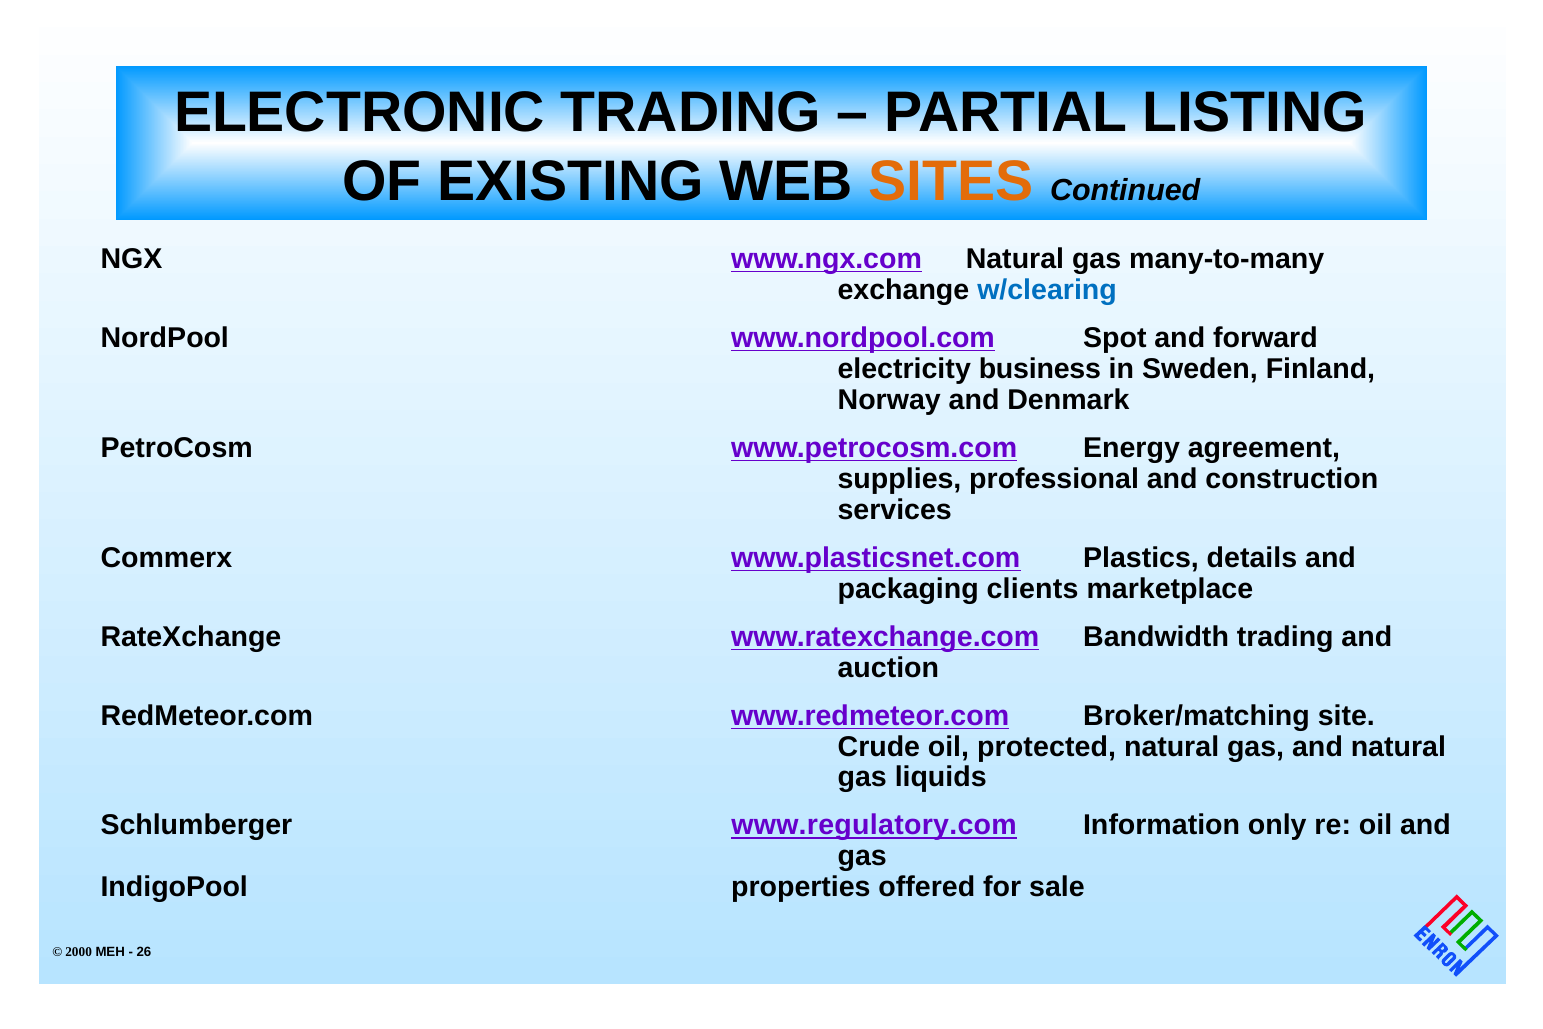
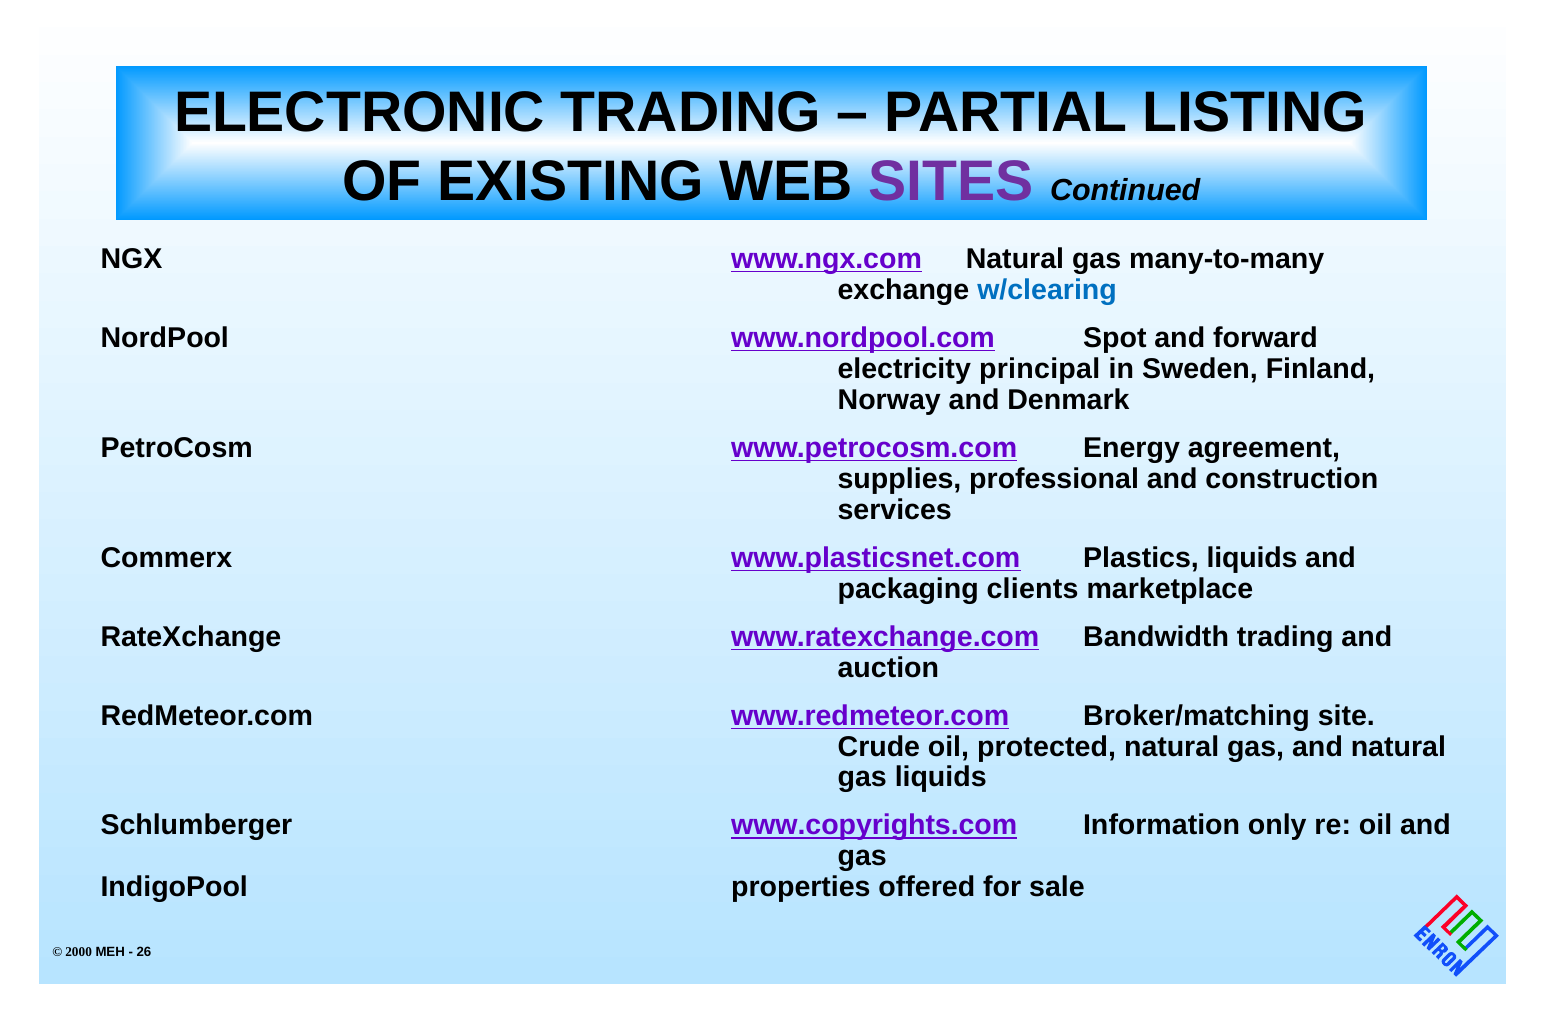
SITES colour: orange -> purple (951, 181)
business: business -> principal (1040, 369)
Plastics details: details -> liquids (1252, 557)
www.regulatory.com: www.regulatory.com -> www.copyrights.com (874, 825)
